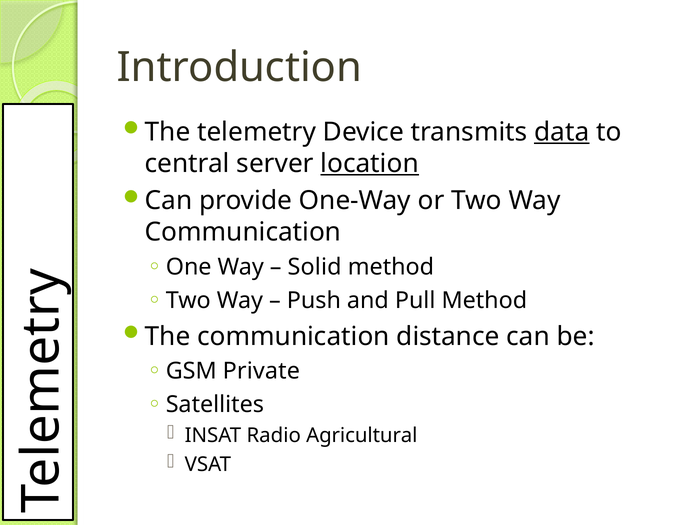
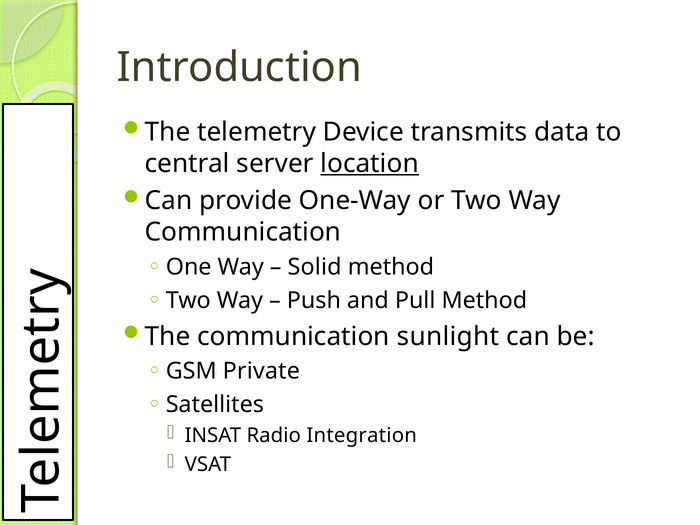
data underline: present -> none (562, 132)
distance: distance -> sunlight (448, 336)
Agricultural: Agricultural -> Integration (362, 435)
